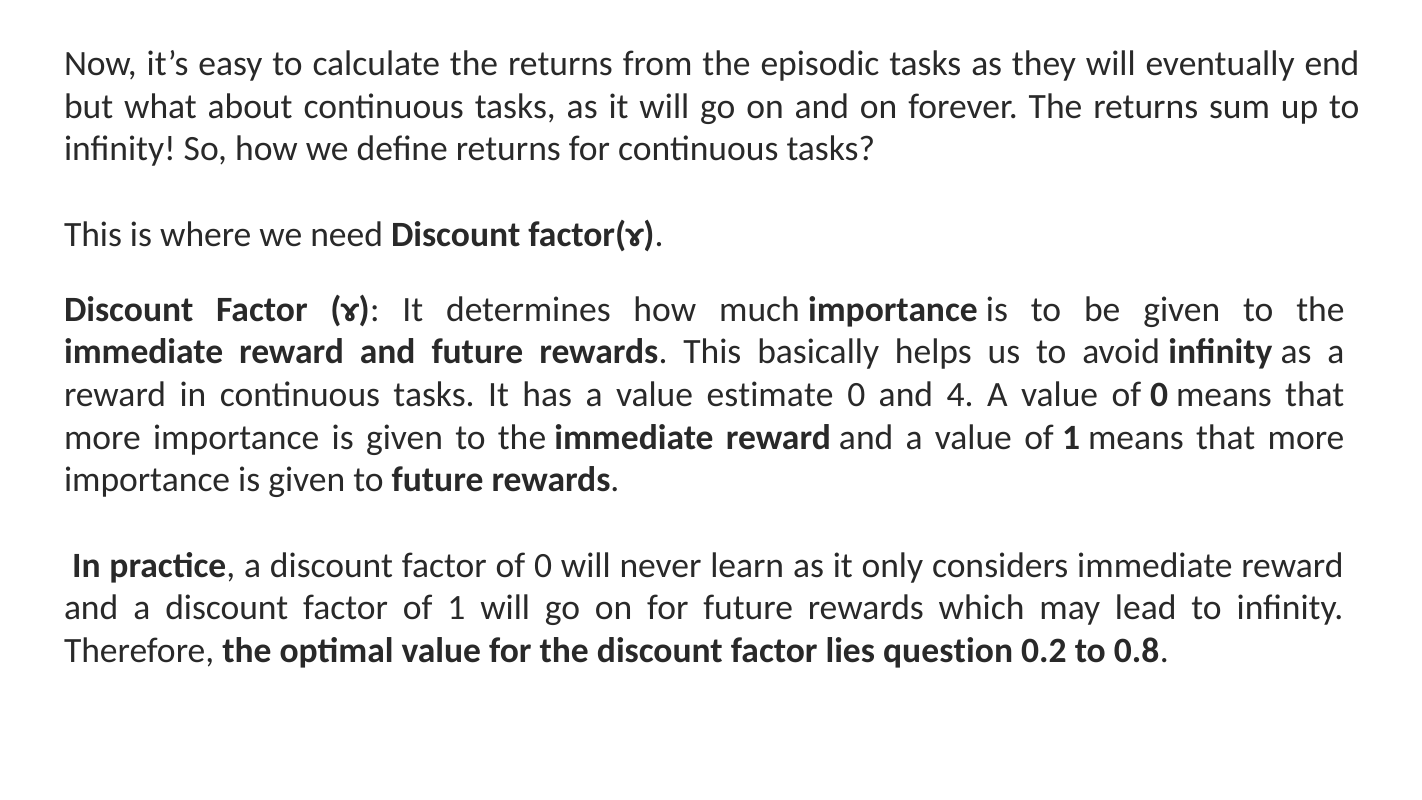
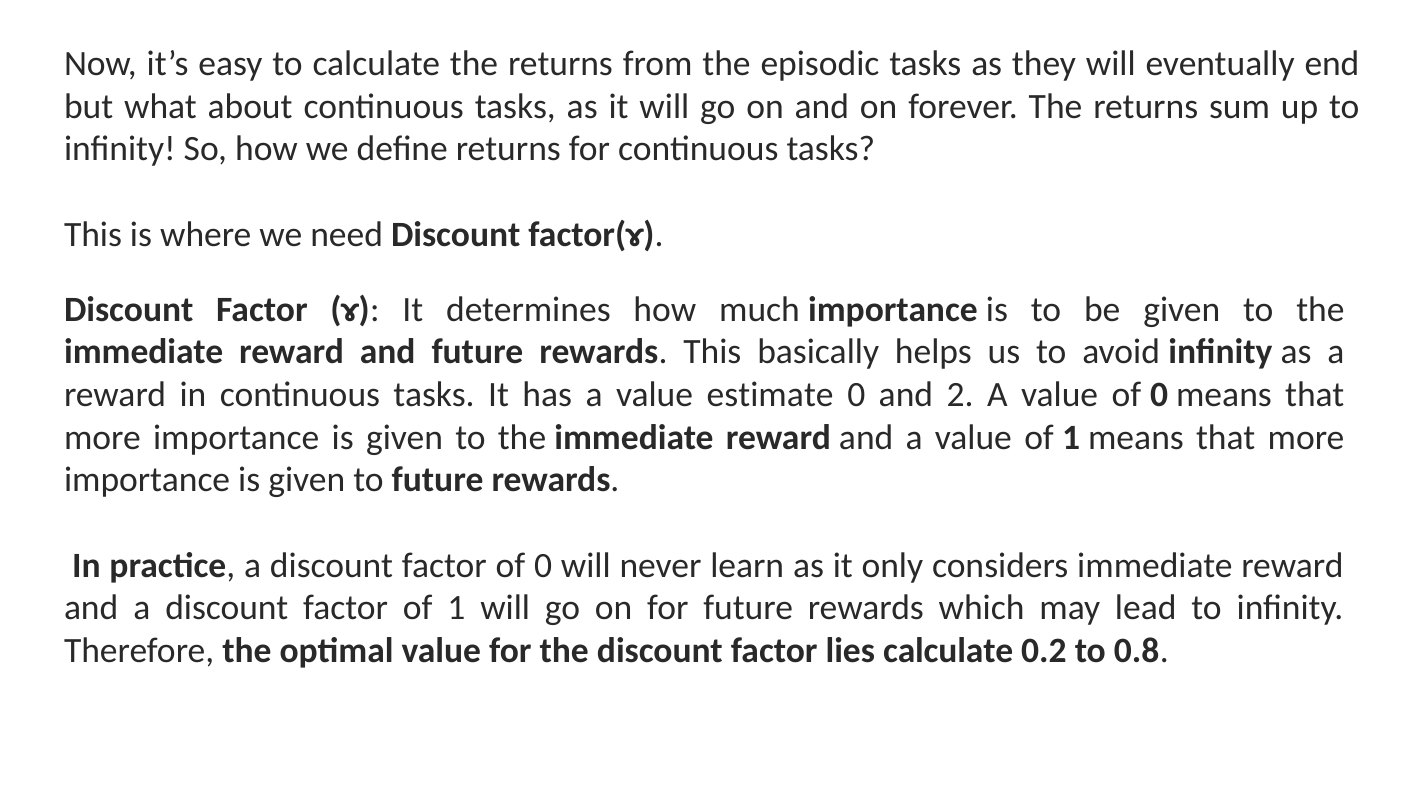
4: 4 -> 2 (960, 395)
lies question: question -> calculate (948, 651)
